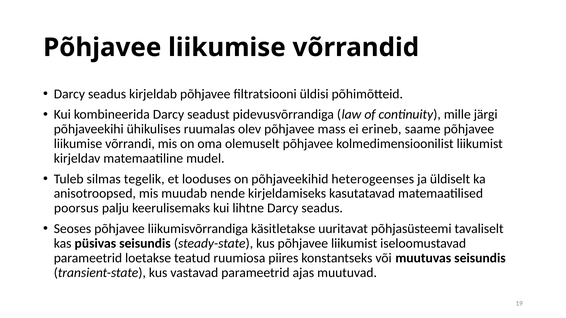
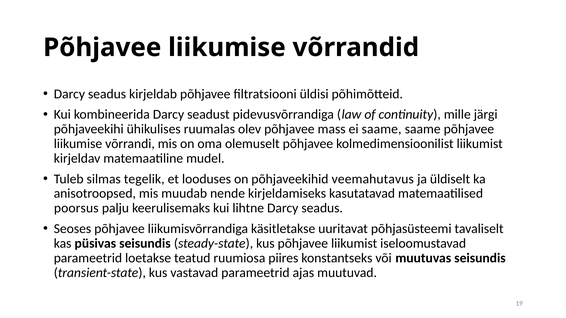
ei erineb: erineb -> saame (382, 129)
heterogeenses: heterogeenses -> veemahutavus (373, 179)
